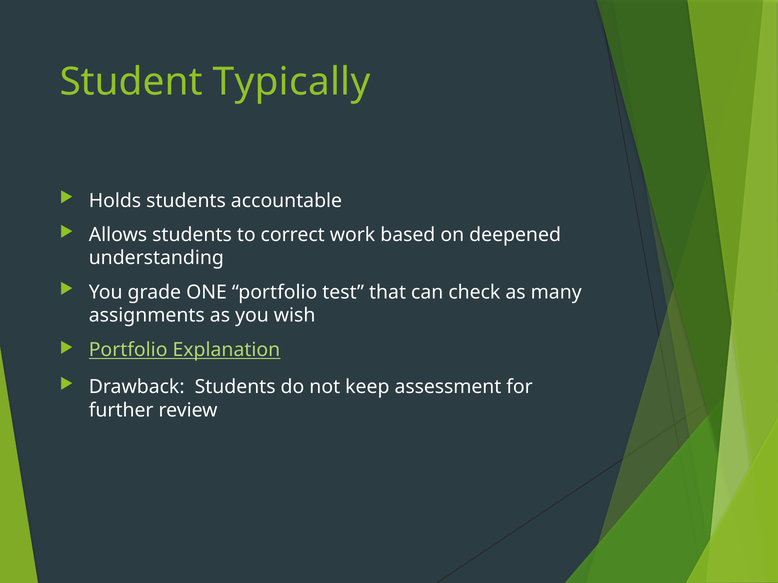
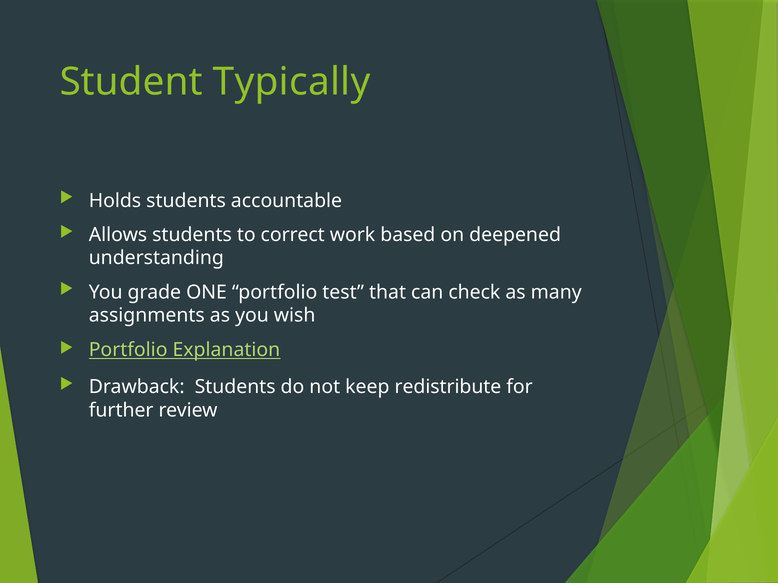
assessment: assessment -> redistribute (448, 387)
